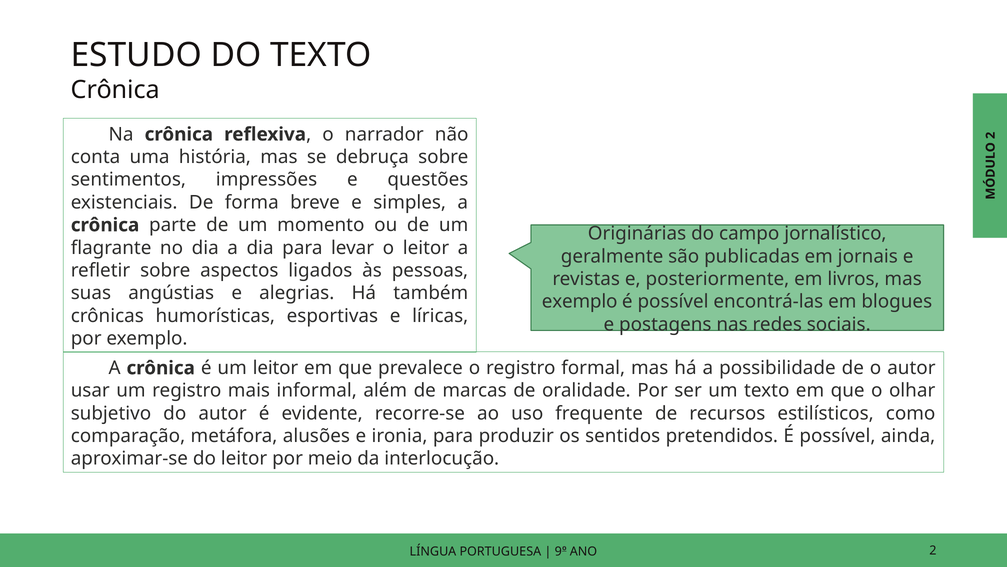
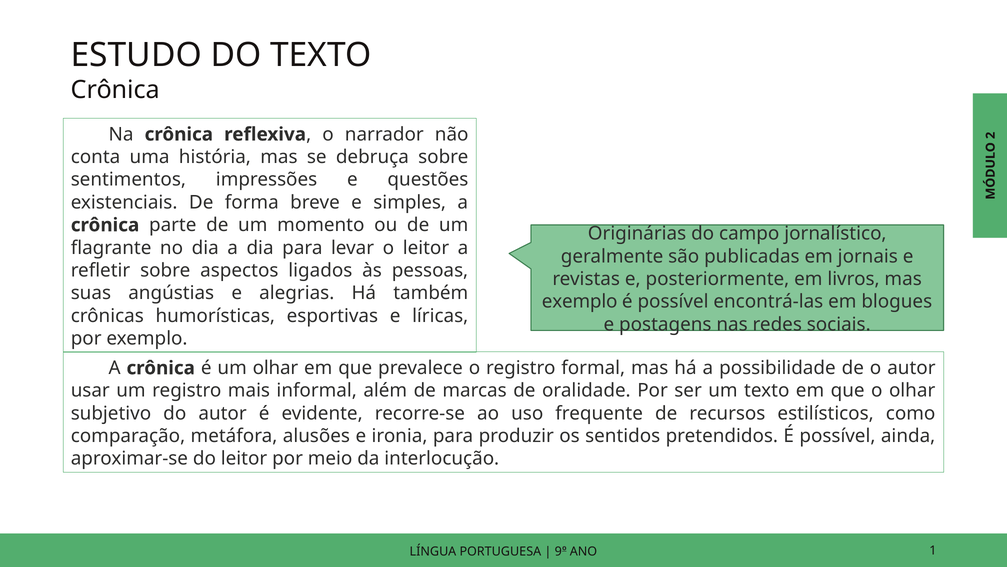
um leitor: leitor -> olhar (275, 368)
ANO 2: 2 -> 1 (933, 550)
